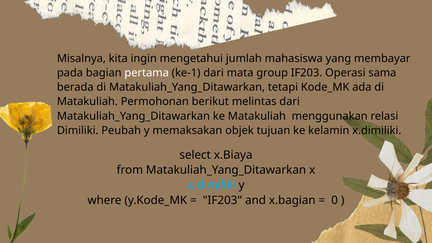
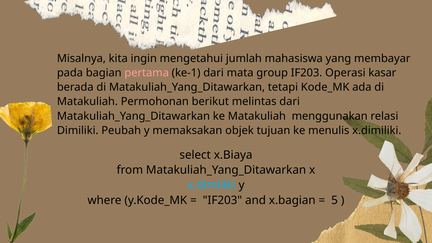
pertama colour: white -> pink (147, 73)
sama: sama -> kasar (382, 73)
kelamin: kelamin -> menulis (329, 130)
0: 0 -> 5 (335, 200)
